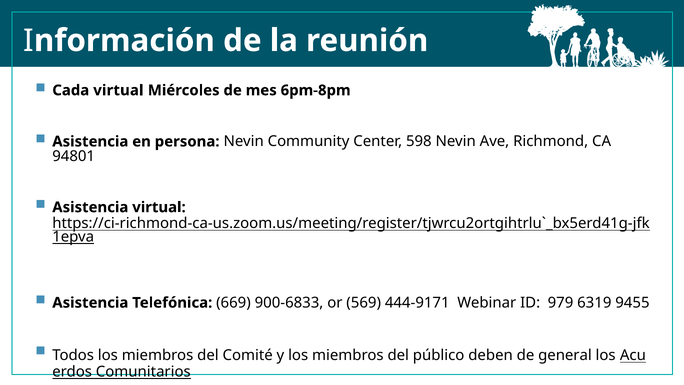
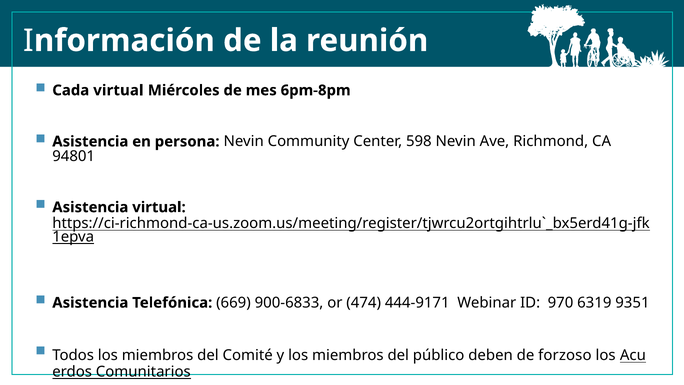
569: 569 -> 474 (364, 303)
979: 979 -> 970 (560, 303)
9455: 9455 -> 9351 (632, 303)
general: general -> forzoso (565, 355)
